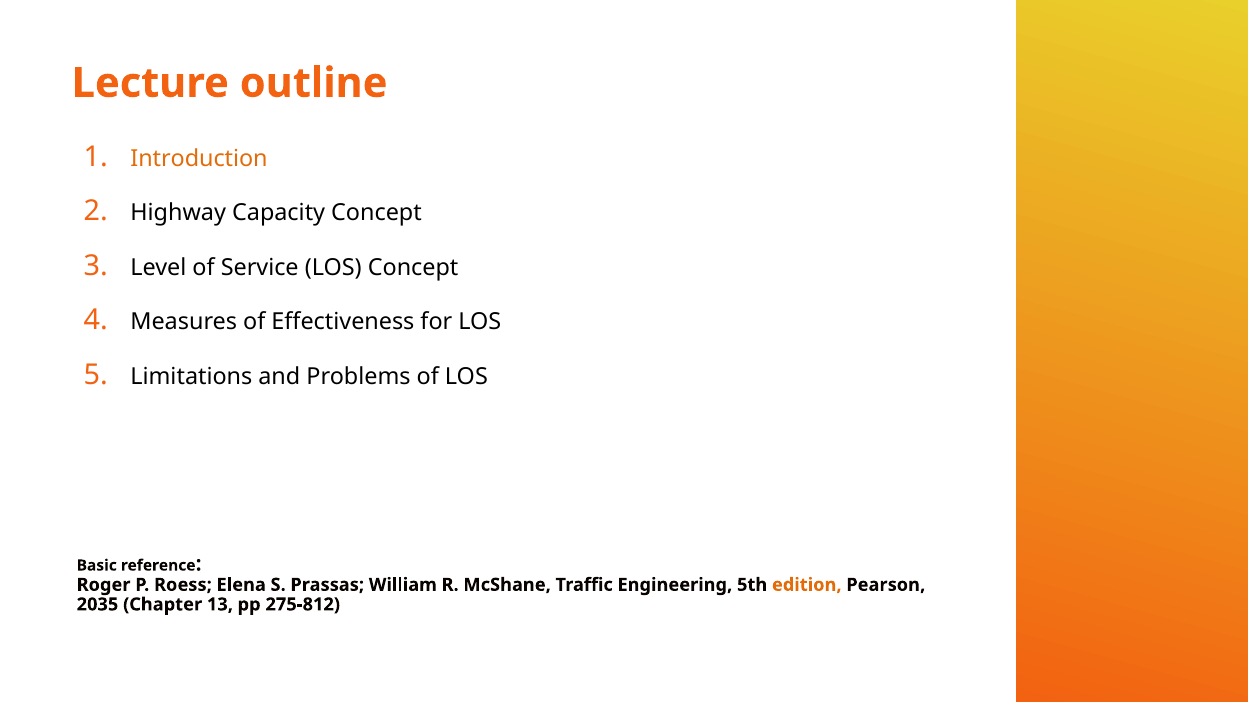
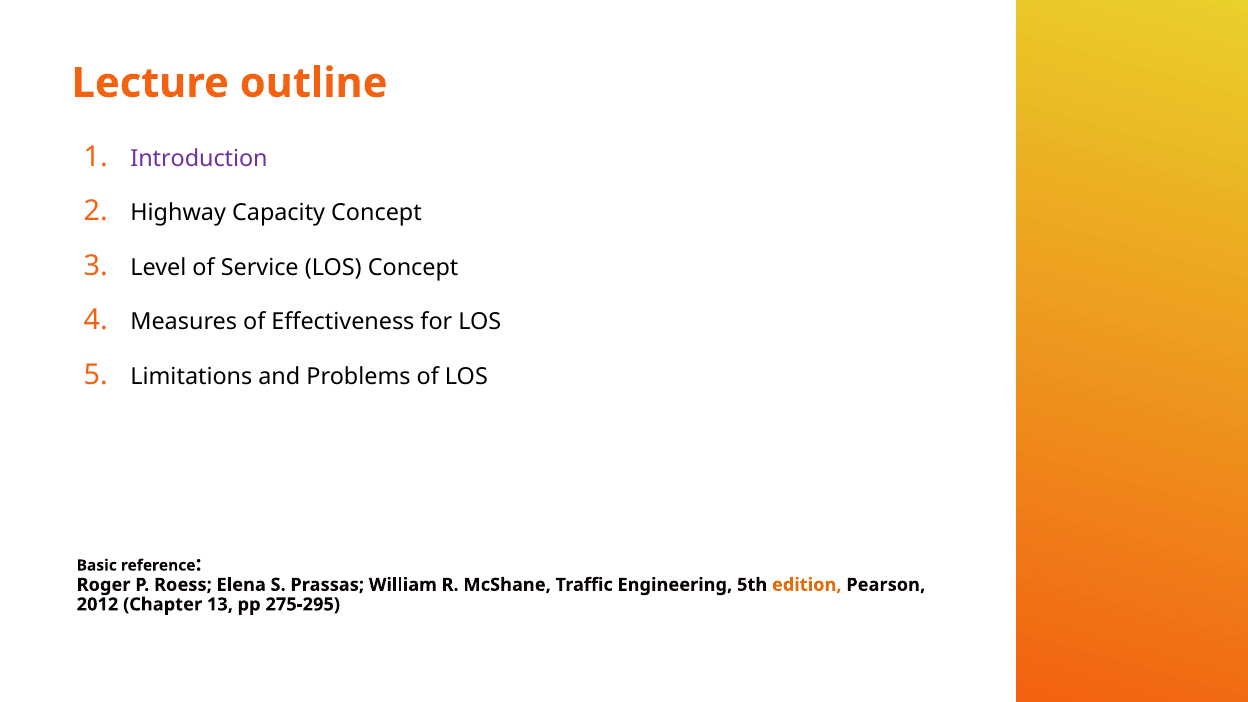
Introduction colour: orange -> purple (199, 159)
2035: 2035 -> 2012 (97, 604)
275-812: 275-812 -> 275-295 (303, 604)
